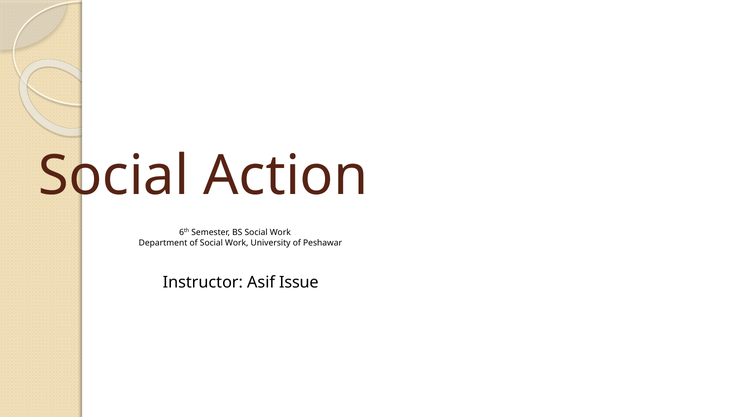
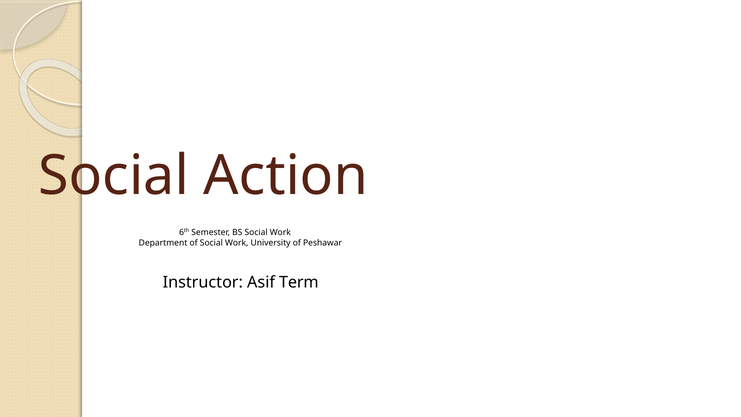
Issue: Issue -> Term (299, 282)
